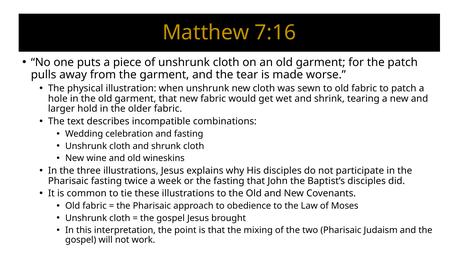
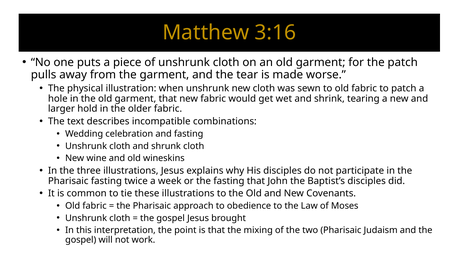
7:16: 7:16 -> 3:16 (275, 33)
